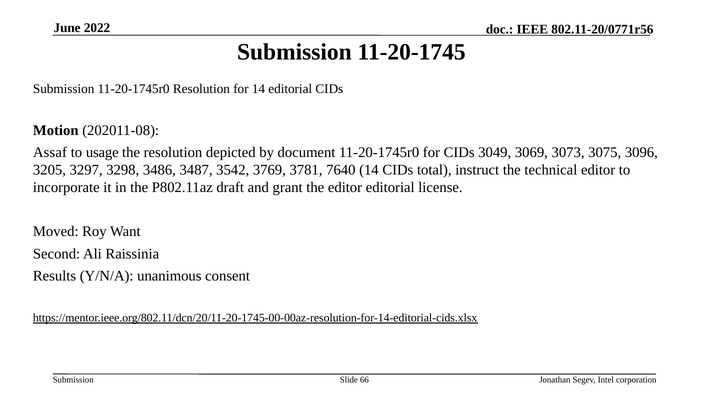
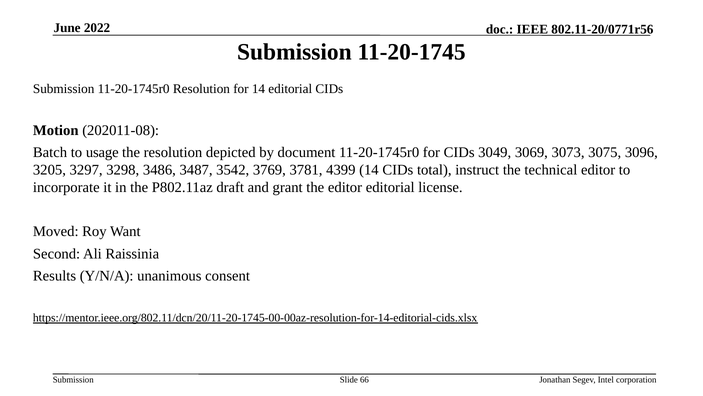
Assaf: Assaf -> Batch (50, 152)
7640: 7640 -> 4399 (341, 170)
